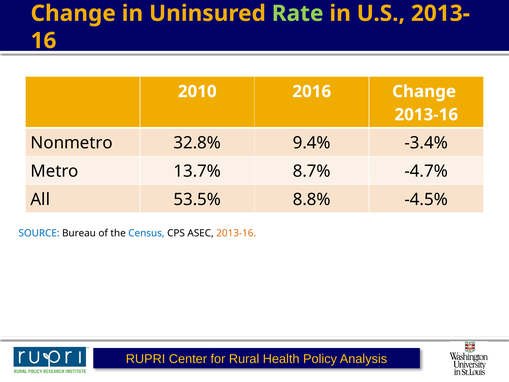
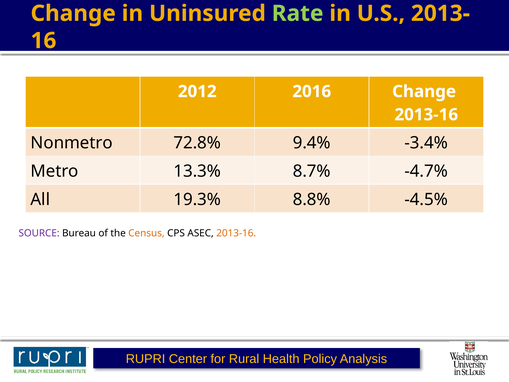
2010: 2010 -> 2012 (197, 91)
32.8%: 32.8% -> 72.8% (197, 143)
13.7%: 13.7% -> 13.3% (197, 171)
53.5%: 53.5% -> 19.3% (197, 199)
SOURCE colour: blue -> purple (39, 233)
Census colour: blue -> orange (146, 233)
